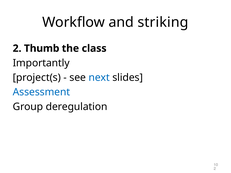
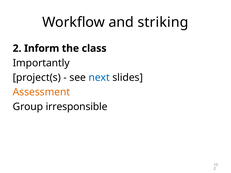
Thumb: Thumb -> Inform (42, 48)
Assessment colour: blue -> orange (41, 92)
deregulation: deregulation -> irresponsible (77, 107)
